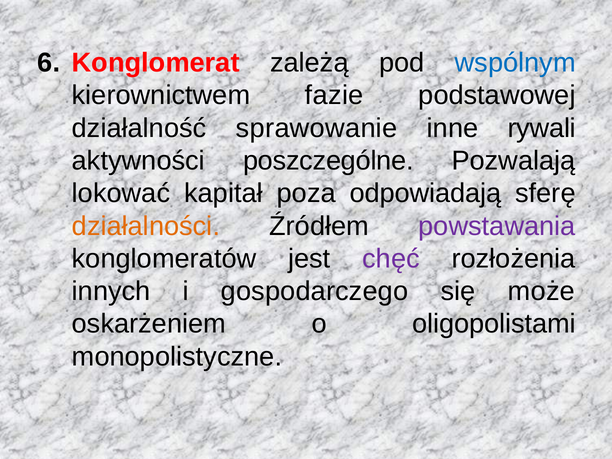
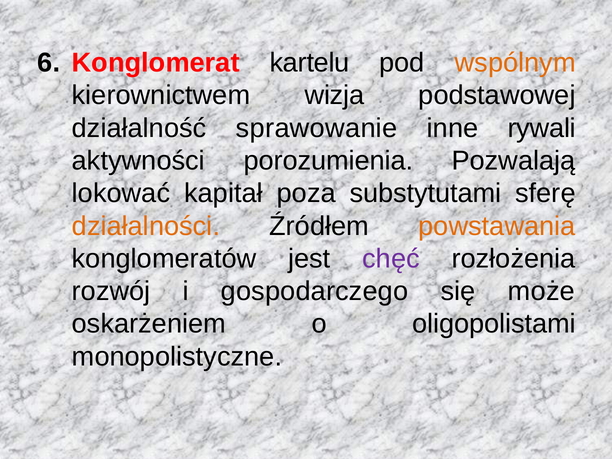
zależą: zależą -> kartelu (310, 63)
wspólnym colour: blue -> orange (515, 63)
fazie: fazie -> wizja (334, 95)
poszczególne: poszczególne -> porozumienia (328, 161)
odpowiadają: odpowiadają -> substytutami (426, 193)
powstawania colour: purple -> orange (497, 226)
innych: innych -> rozwój (111, 291)
